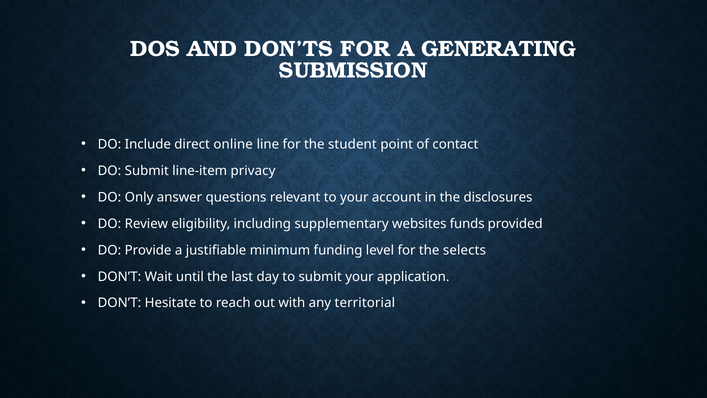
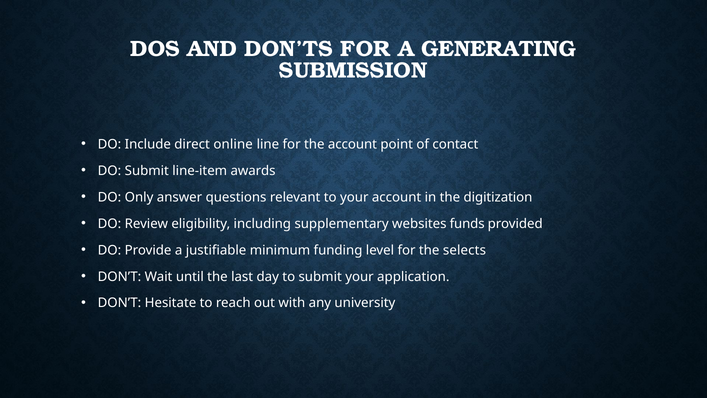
the student: student -> account (352, 144)
privacy: privacy -> awards (253, 171)
disclosures: disclosures -> digitization (498, 197)
territorial: territorial -> university (365, 303)
